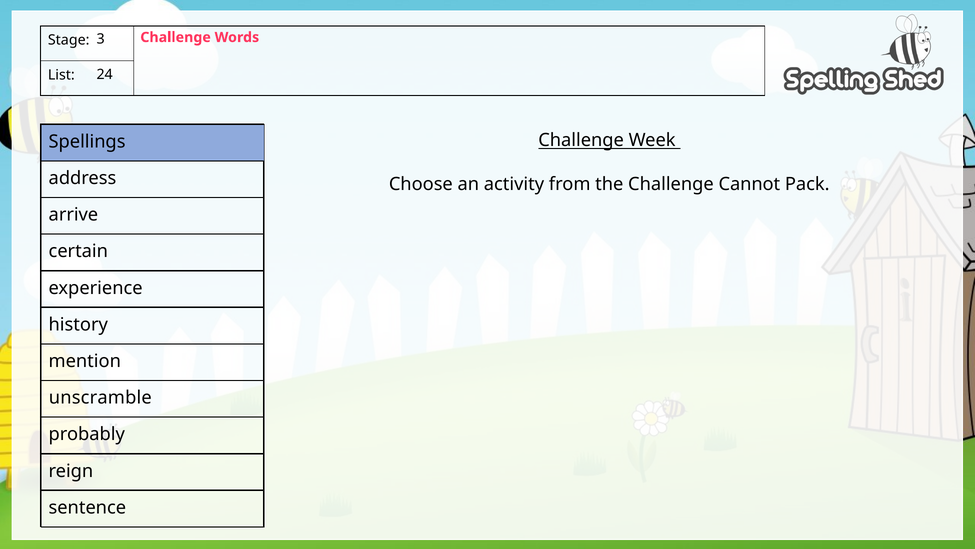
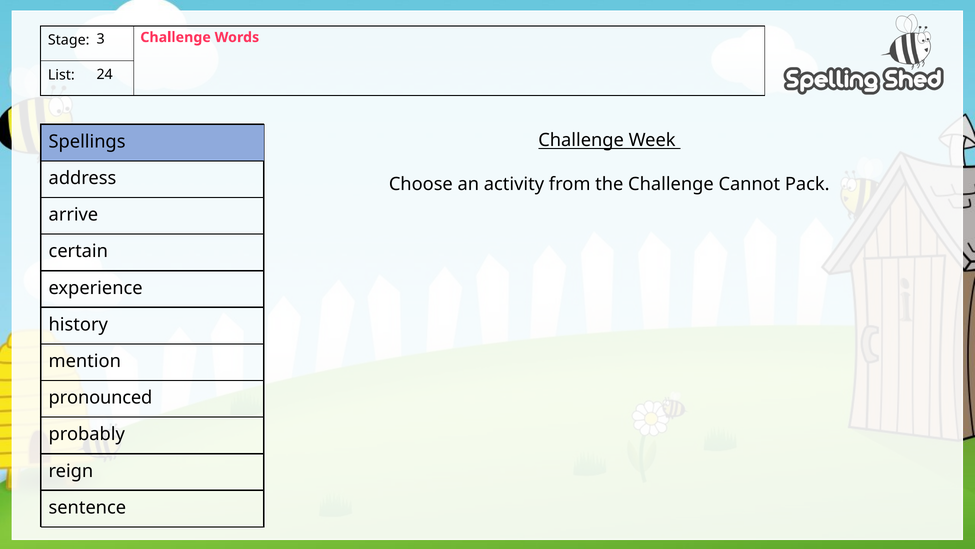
unscramble: unscramble -> pronounced (100, 397)
